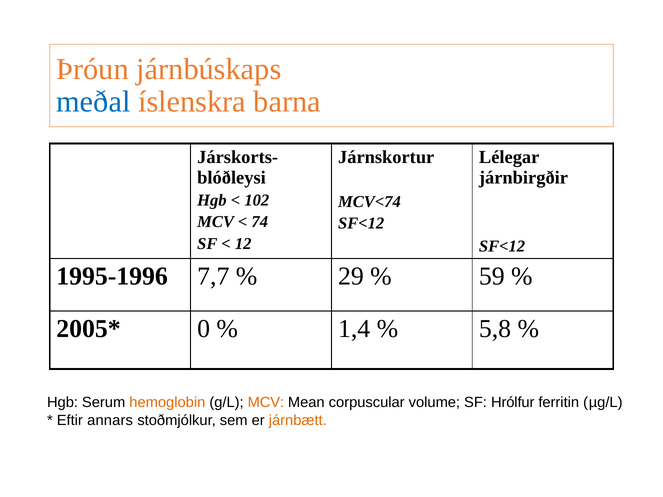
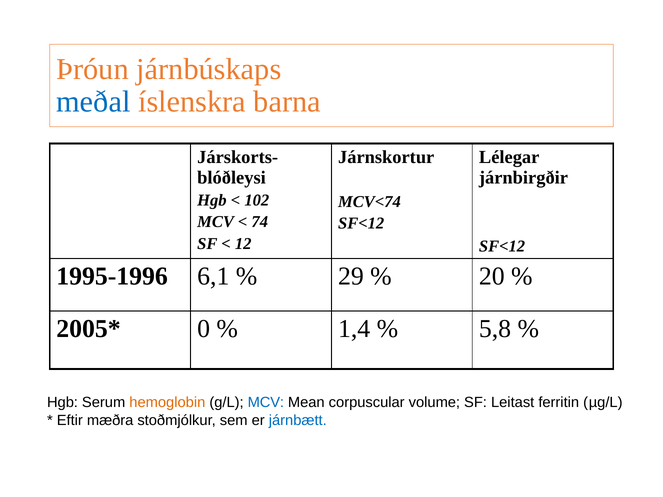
7,7: 7,7 -> 6,1 (213, 276)
59: 59 -> 20 (492, 276)
MCV colour: orange -> blue (266, 403)
Hrólfur: Hrólfur -> Leitast (513, 403)
annars: annars -> mæðra (110, 420)
járnbætt colour: orange -> blue (298, 420)
